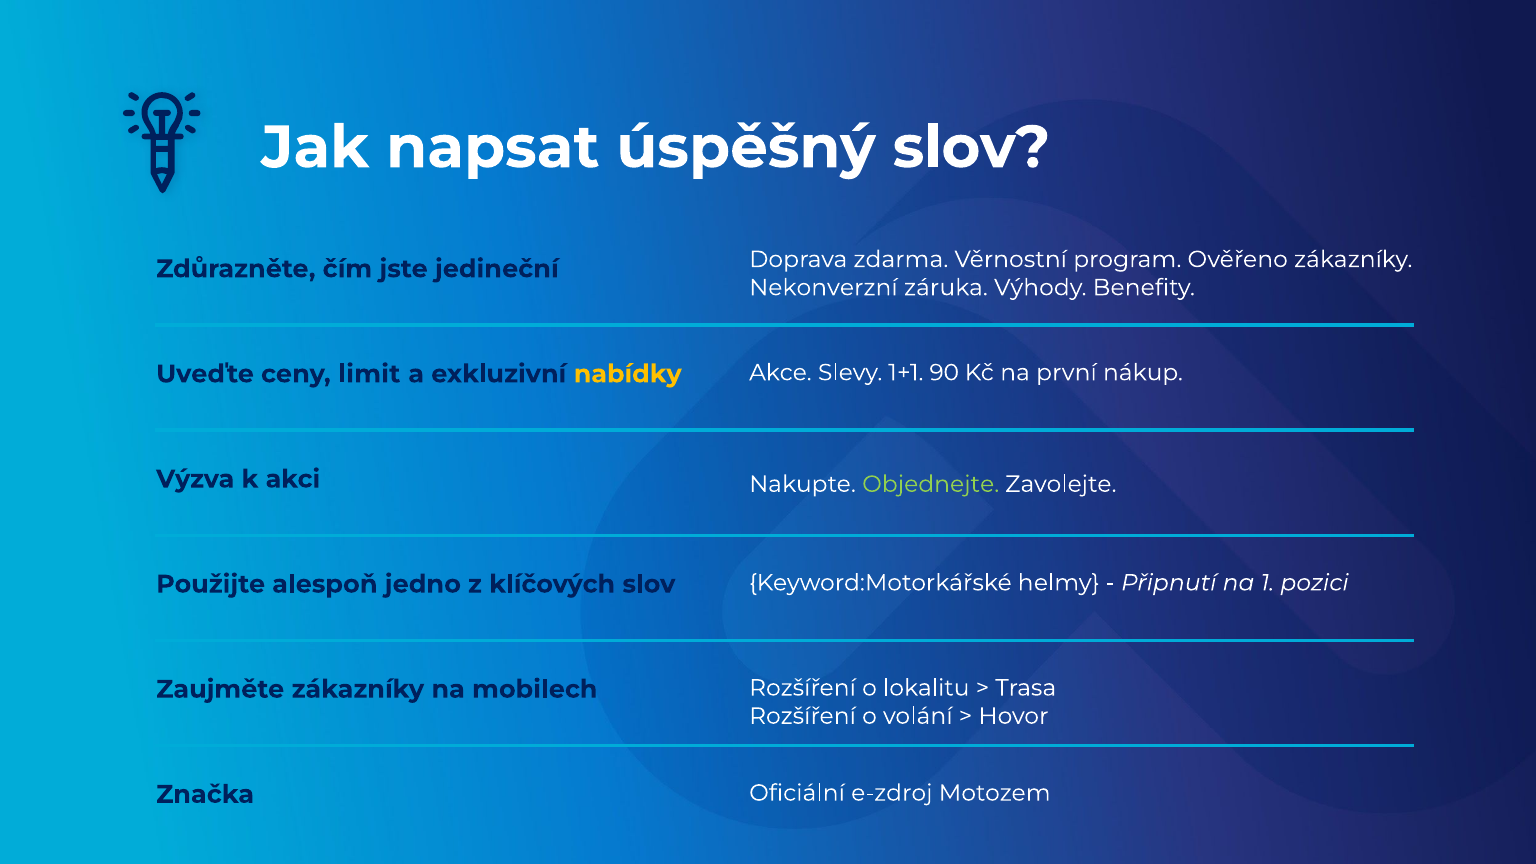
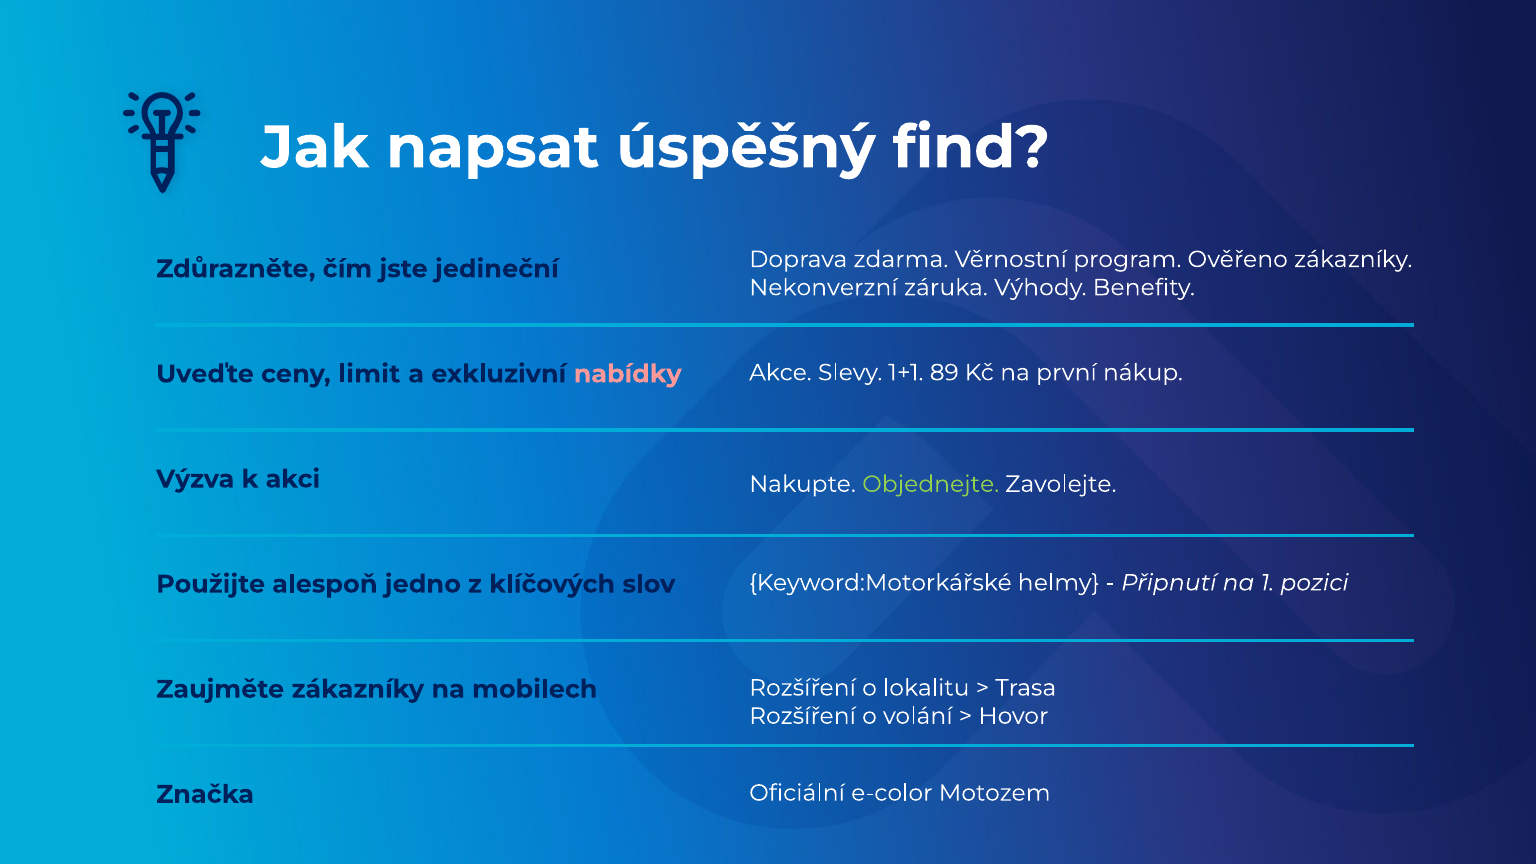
úspěšný slov: slov -> find (971, 148)
nabídky colour: yellow -> pink (628, 374)
90: 90 -> 89 (944, 373)
e-zdroj: e-zdroj -> e-color (892, 793)
